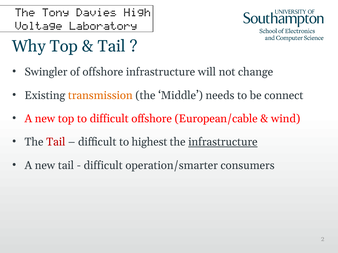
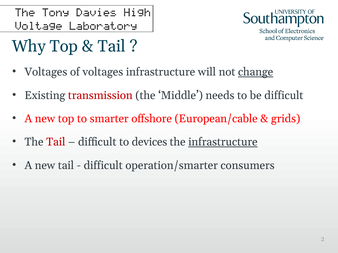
Swingler: Swingler -> Voltages (46, 72)
of offshore: offshore -> voltages (103, 72)
change underline: none -> present (256, 72)
transmission colour: orange -> red (100, 96)
be connect: connect -> difficult (284, 96)
to difficult: difficult -> smarter (109, 119)
wind: wind -> grids (286, 119)
highest: highest -> devices (149, 142)
